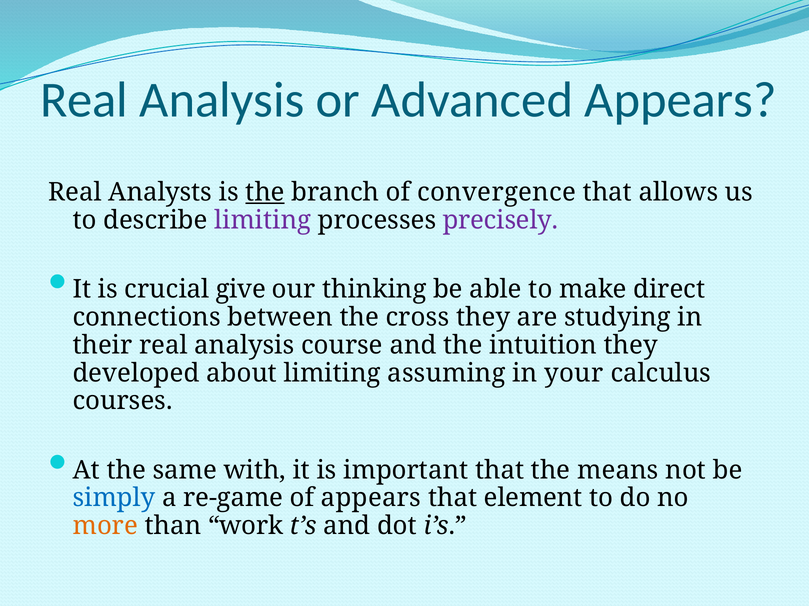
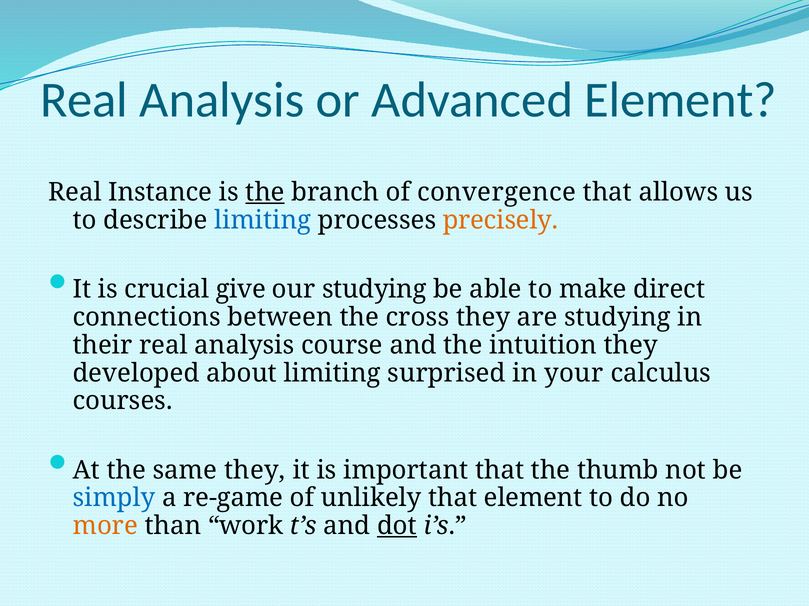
Advanced Appears: Appears -> Element (681, 100)
Analysts: Analysts -> Instance (160, 193)
limiting colour: purple -> blue (263, 220)
precisely colour: purple -> orange (500, 220)
our thinking: thinking -> studying (374, 290)
assuming: assuming -> surprised (447, 373)
same with: with -> they (255, 471)
means: means -> thumb (618, 471)
of appears: appears -> unlikely (371, 499)
dot underline: none -> present (397, 526)
